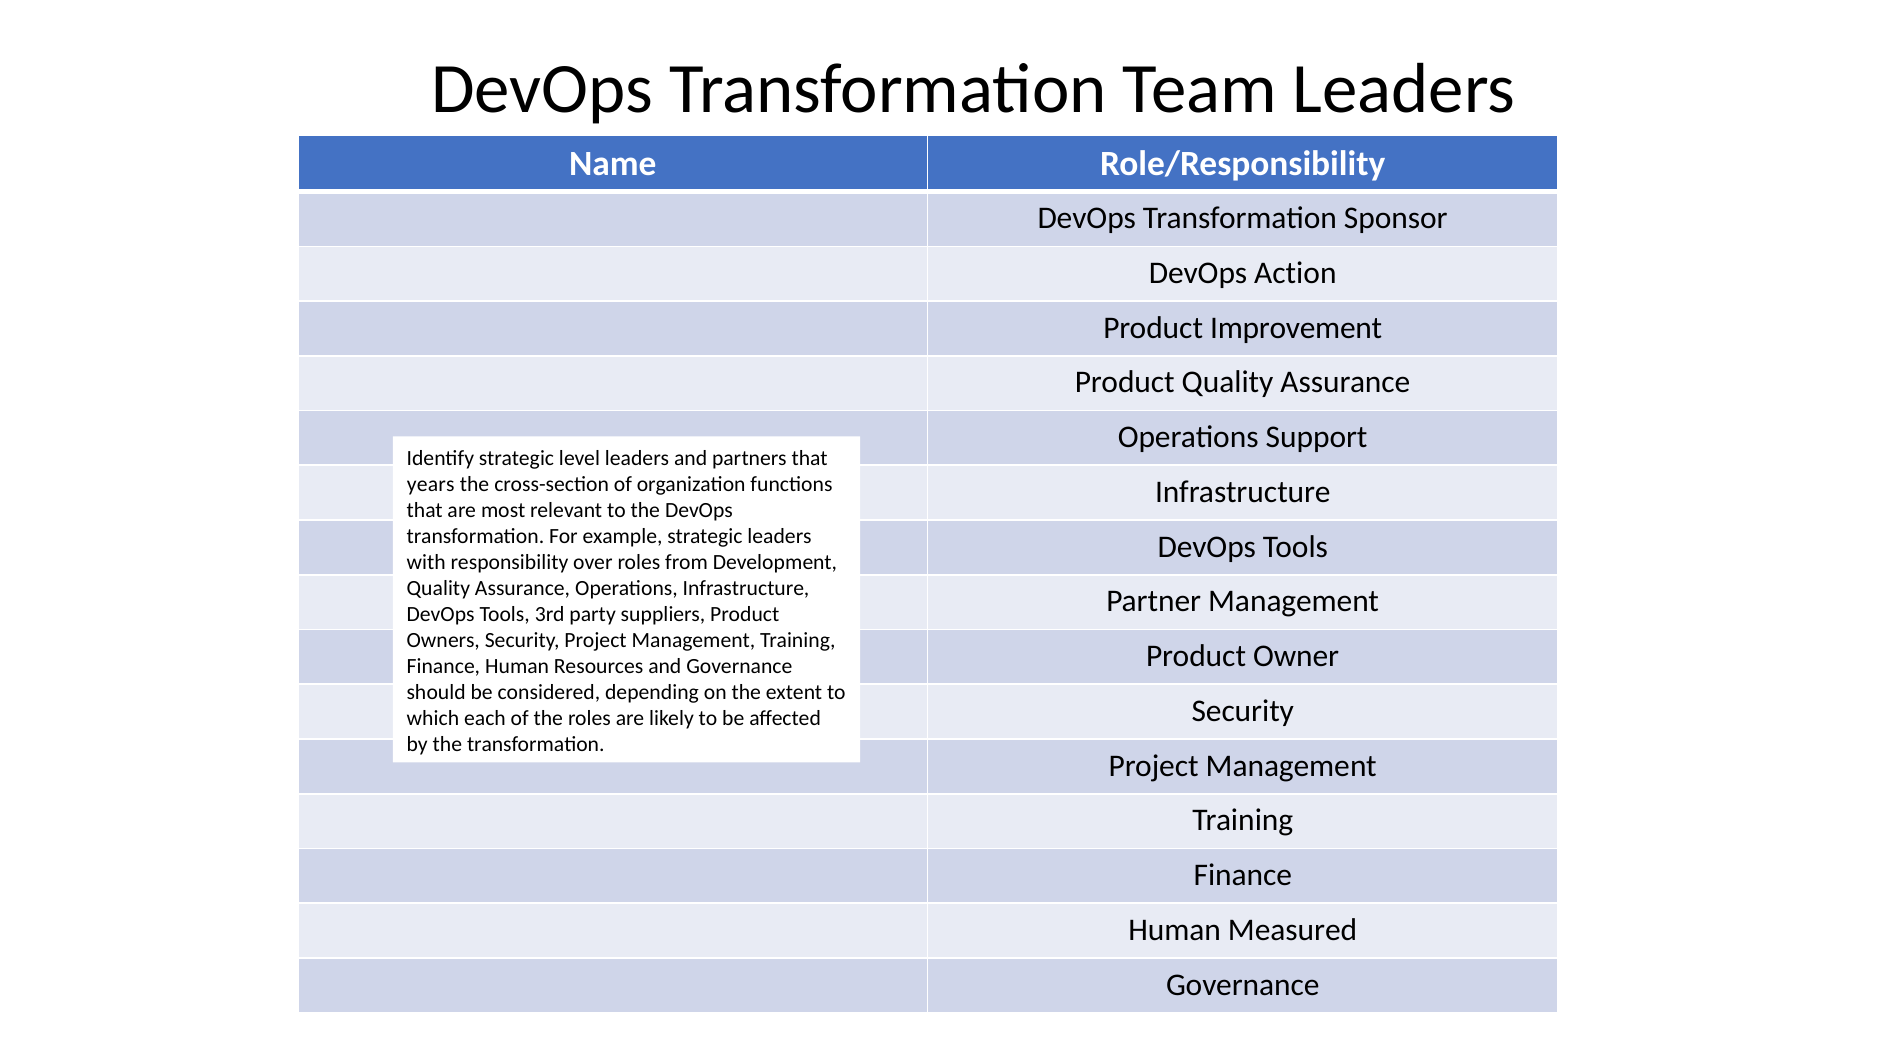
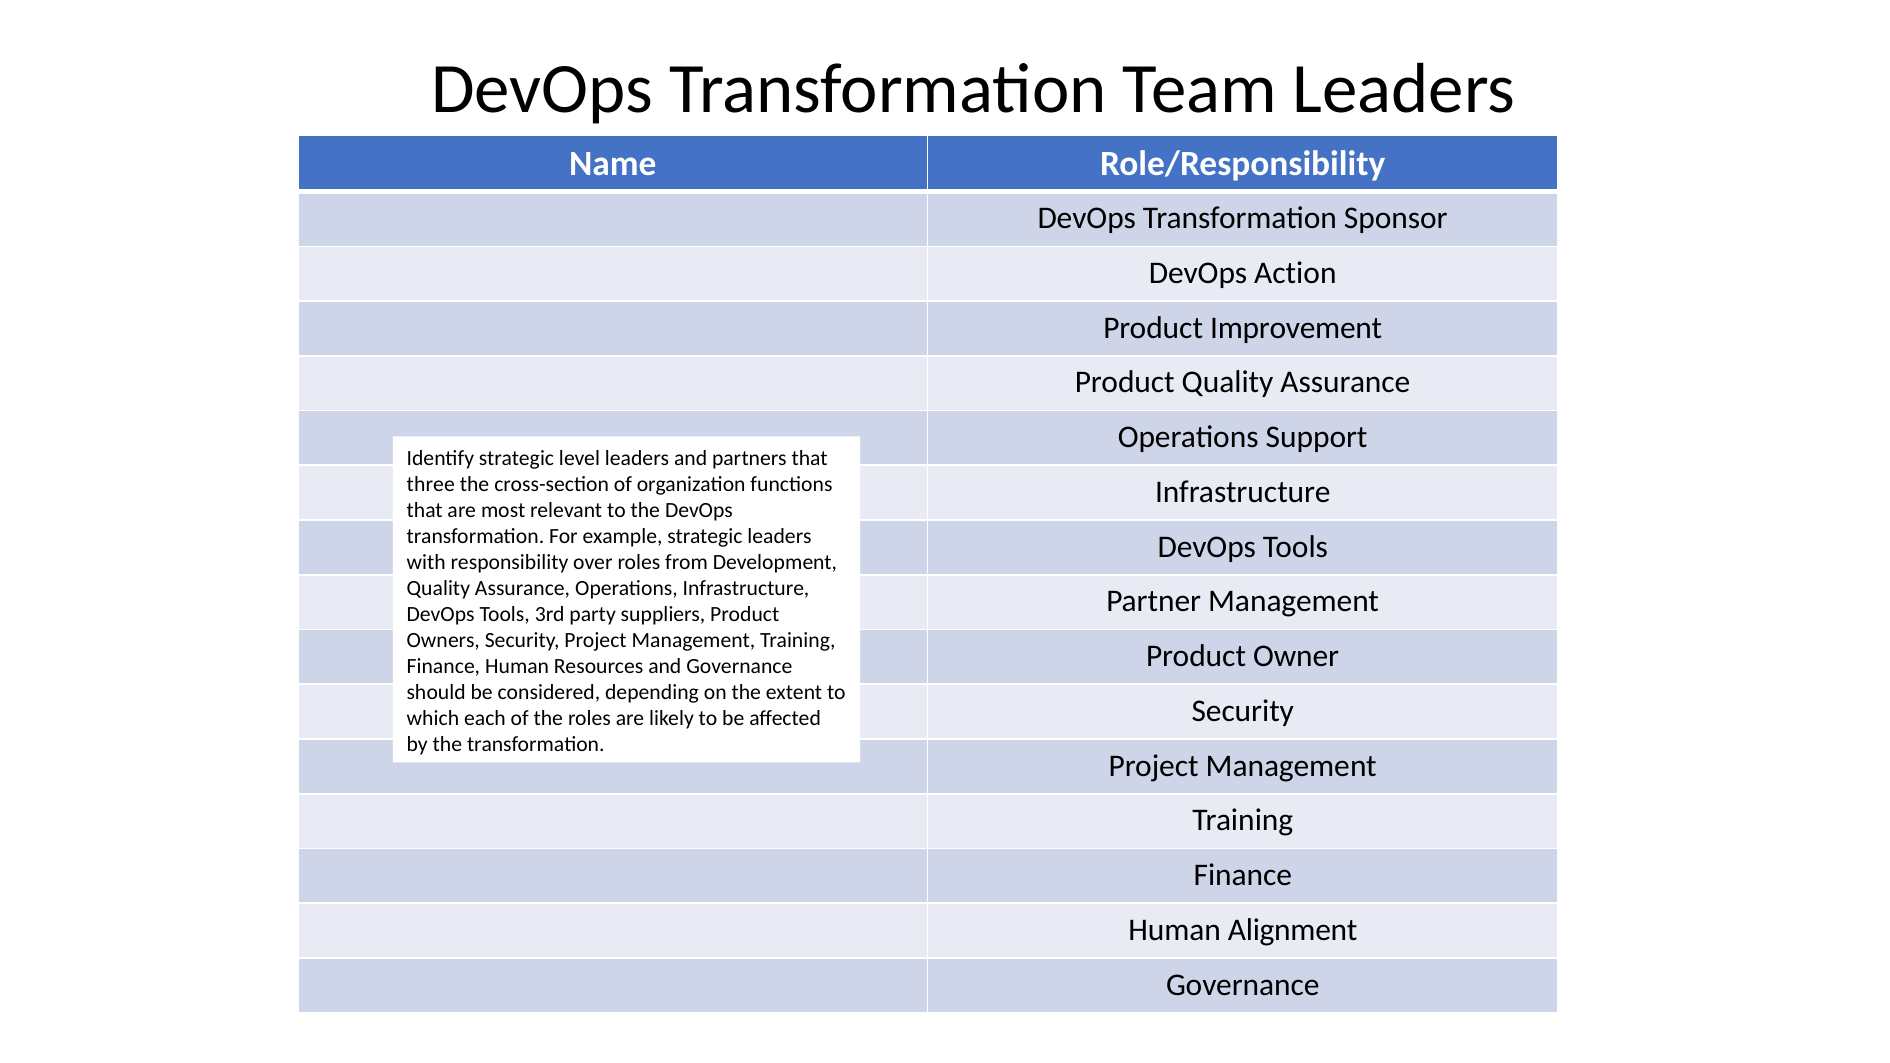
years: years -> three (431, 484)
Measured: Measured -> Alignment (1293, 930)
